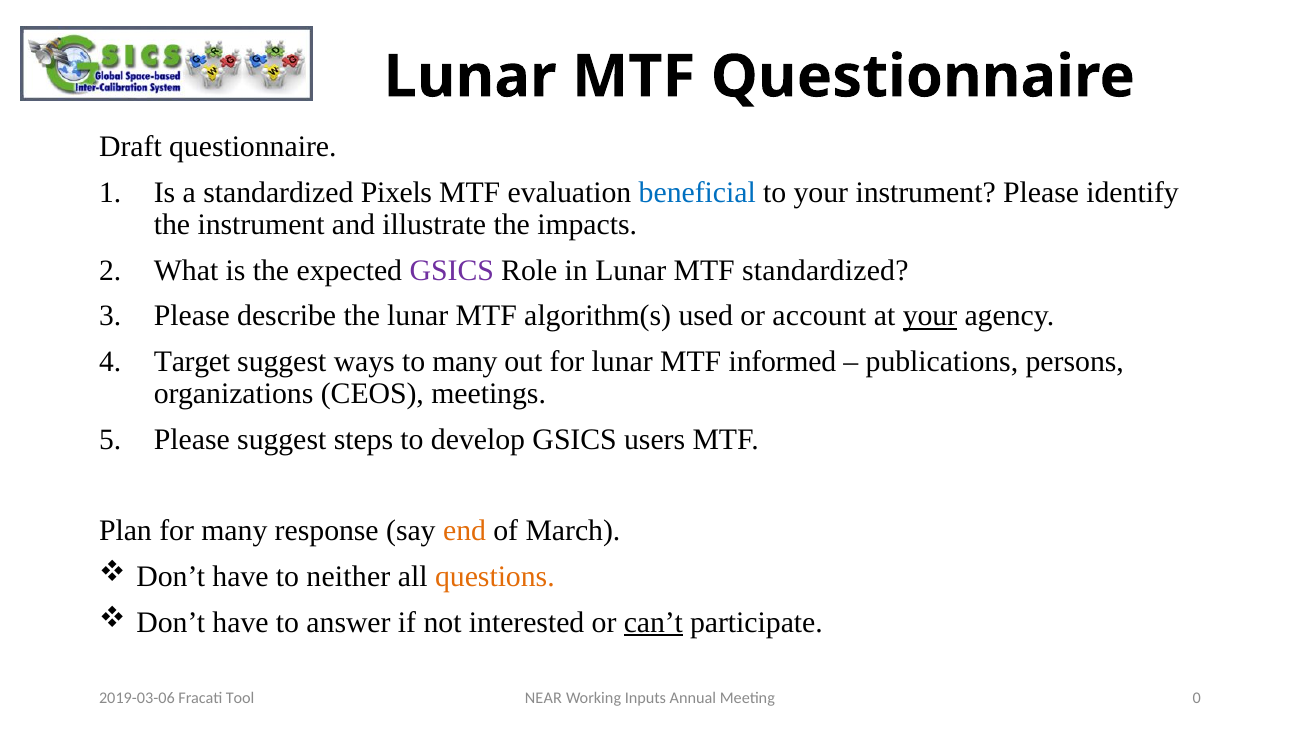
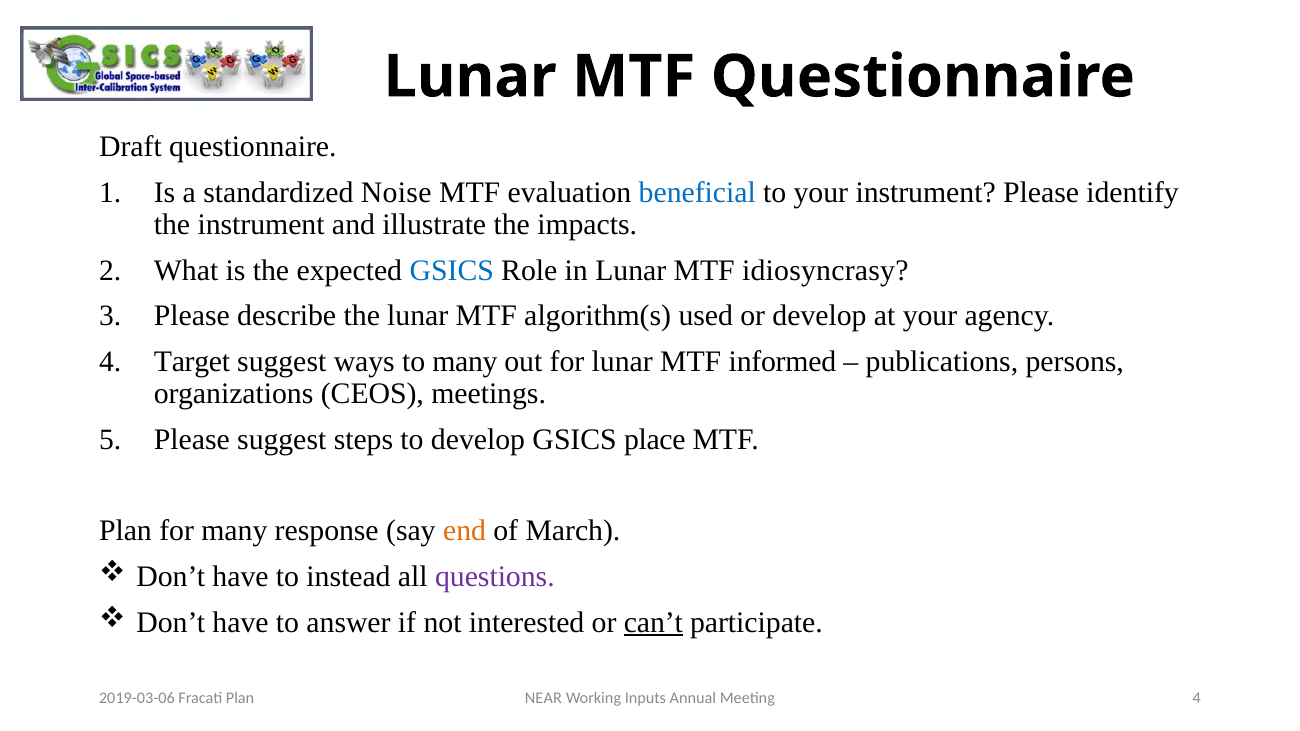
Pixels: Pixels -> Noise (396, 192)
GSICS colour: purple -> blue (452, 270)
MTF standardized: standardized -> idiosyncrasy (825, 270)
or account: account -> develop (820, 316)
your underline: present -> none (930, 316)
users: users -> place (655, 440)
neither: neither -> instead (349, 577)
questions colour: orange -> purple (495, 577)
Meeting 0: 0 -> 4 (1197, 698)
Fracati Tool: Tool -> Plan (240, 698)
